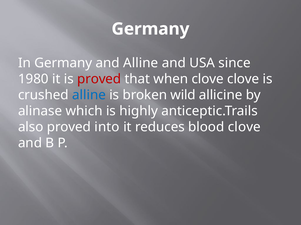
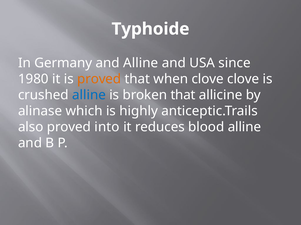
Germany: Germany -> Typhoide (150, 29)
proved colour: red -> orange (99, 79)
broken wild: wild -> that (183, 95)
blood clove: clove -> alline (244, 127)
